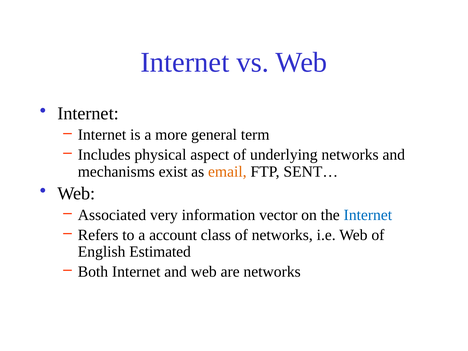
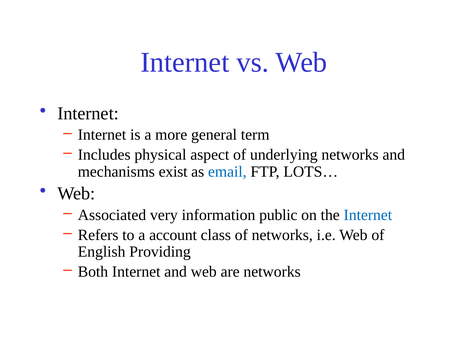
email colour: orange -> blue (227, 172)
SENT…: SENT… -> LOTS… (311, 172)
vector: vector -> public (278, 215)
Estimated: Estimated -> Providing (160, 252)
